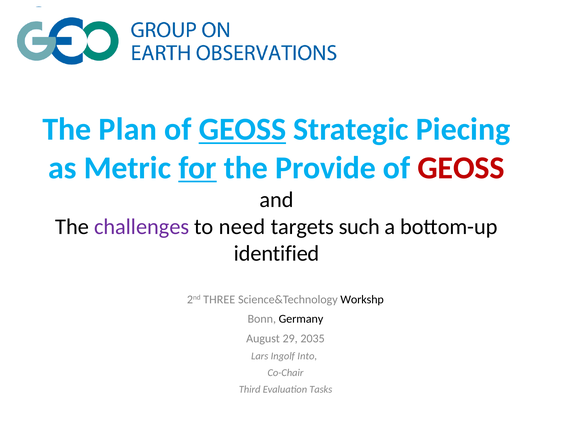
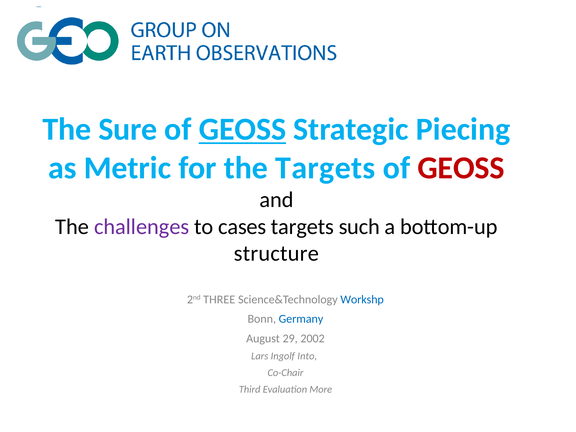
Plan: Plan -> Sure (128, 129)
for underline: present -> none (198, 168)
the Provide: Provide -> Targets (325, 168)
need: need -> cases (242, 227)
identified: identified -> structure (276, 254)
Workshp colour: black -> blue (362, 300)
Germany colour: black -> blue (301, 319)
2035: 2035 -> 2002 (313, 339)
Tasks: Tasks -> More (321, 389)
